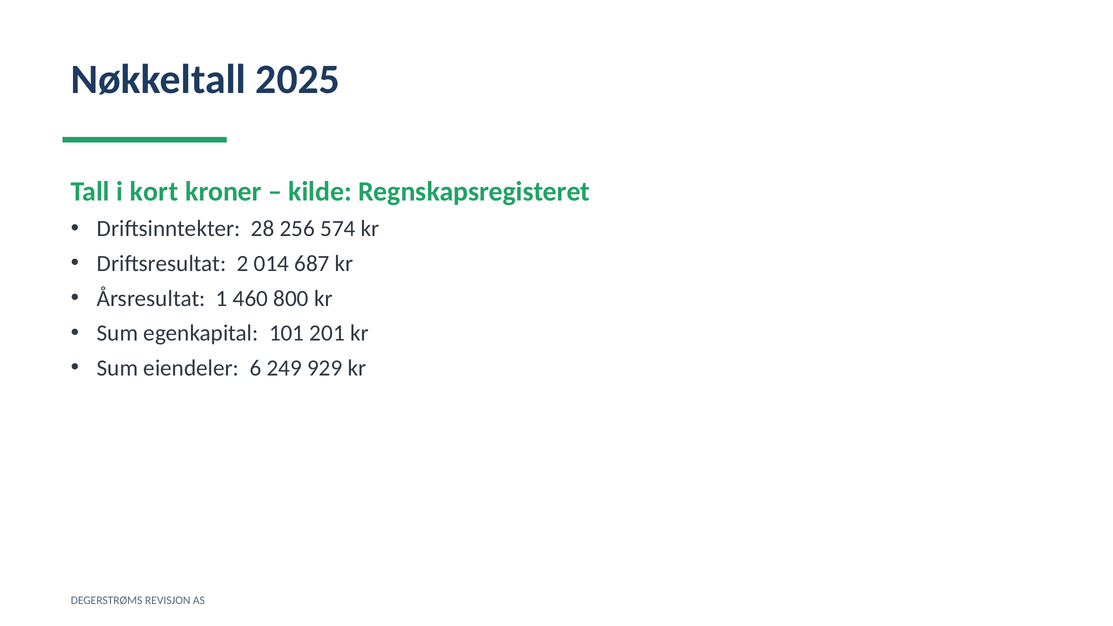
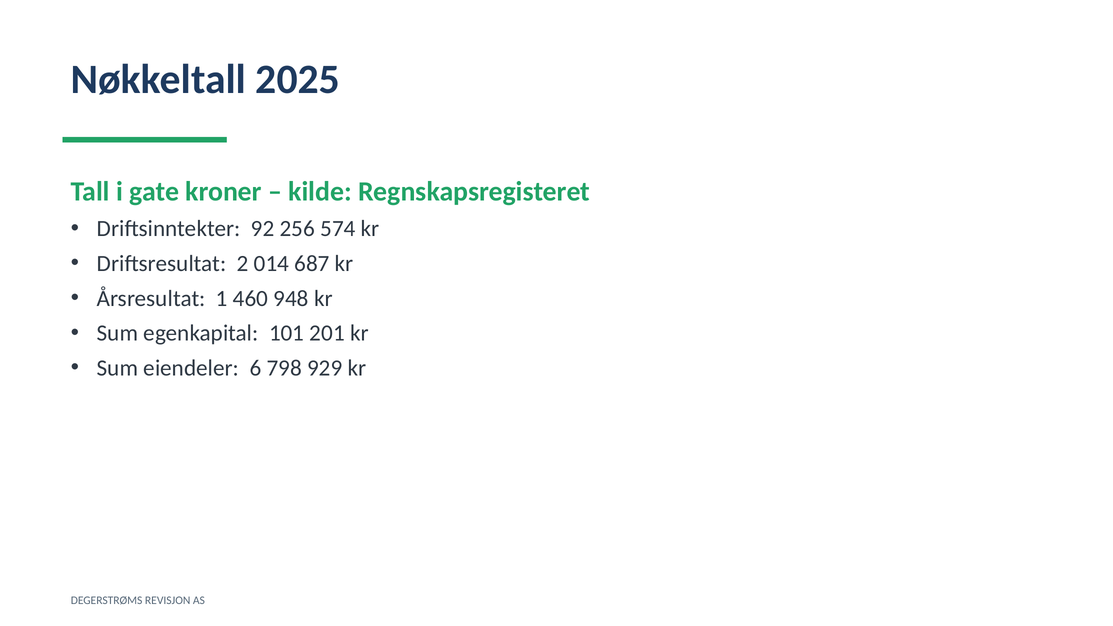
kort: kort -> gate (154, 192)
28: 28 -> 92 (263, 229)
800: 800 -> 948 (291, 298)
249: 249 -> 798 (284, 368)
